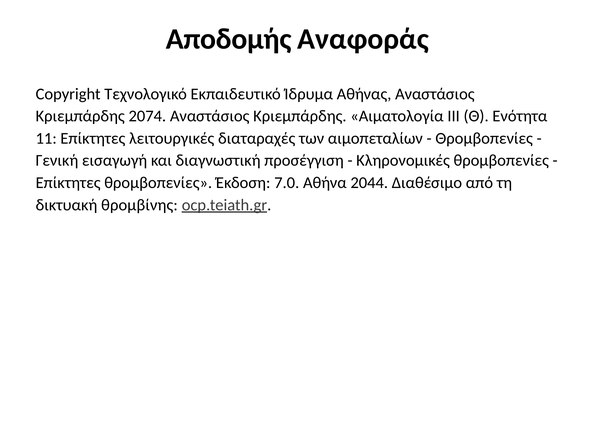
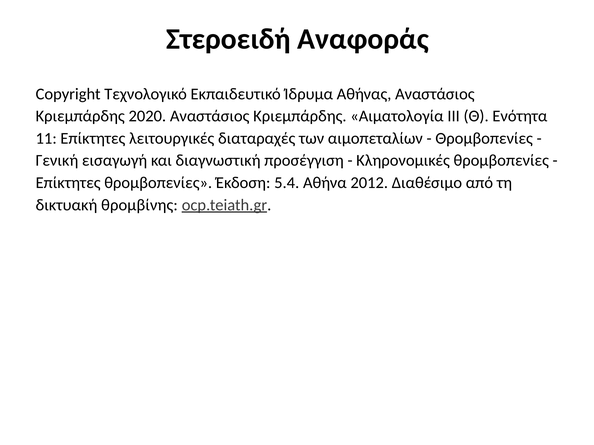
Αποδομής: Αποδομής -> Στεροειδή (228, 39)
2074: 2074 -> 2020 (147, 116)
7.0: 7.0 -> 5.4 (287, 183)
2044: 2044 -> 2012 (369, 183)
